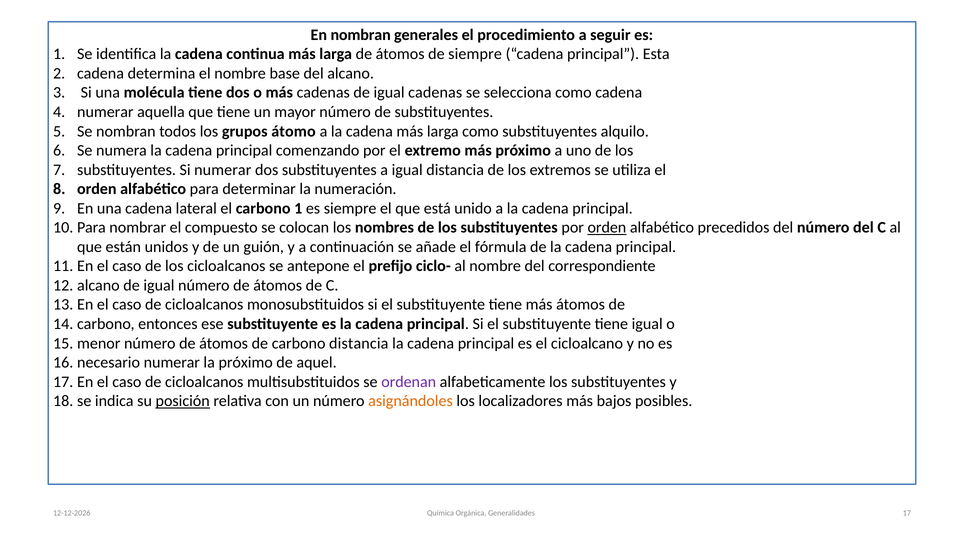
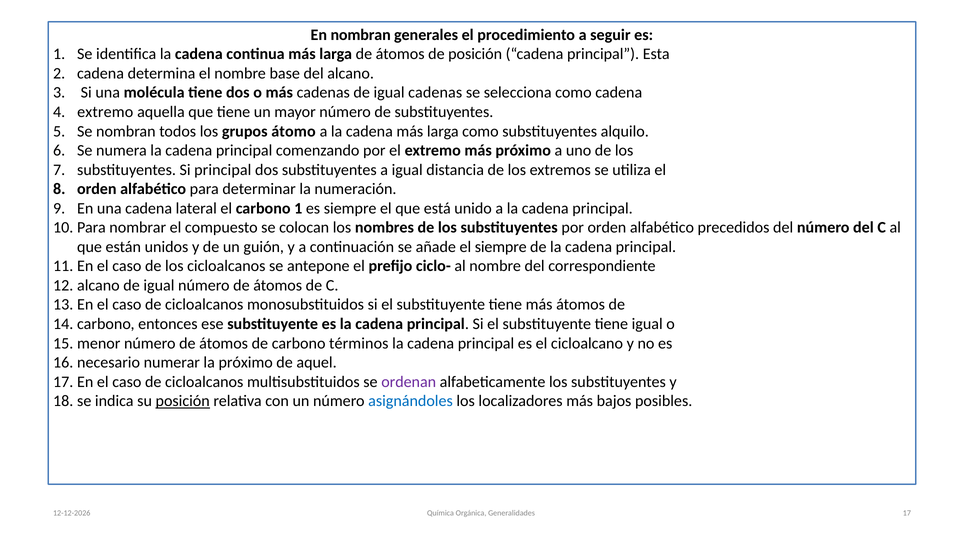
de siempre: siempre -> posición (475, 54)
numerar: numerar -> extremo (105, 112)
Si numerar: numerar -> principal (223, 170)
orden underline: present -> none (607, 228)
el fórmula: fórmula -> siempre (501, 247)
carbono distancia: distancia -> términos (359, 343)
asignándoles colour: orange -> blue (411, 401)
